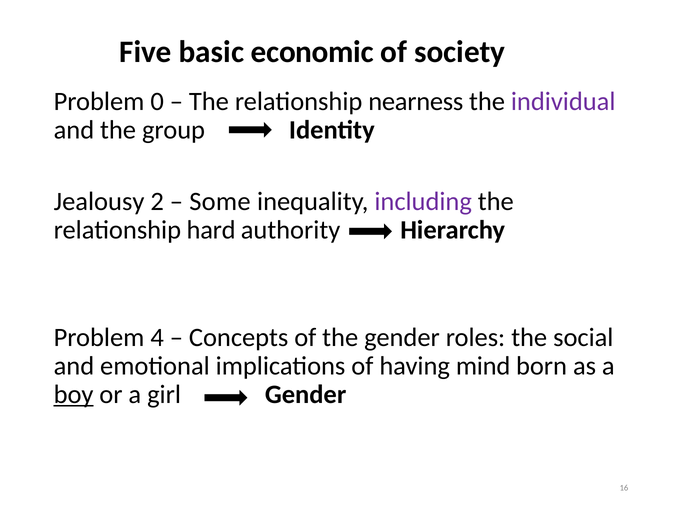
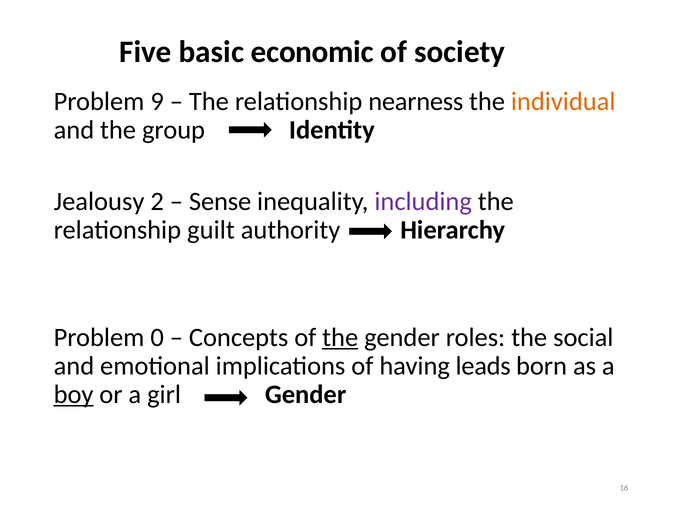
0: 0 -> 9 (157, 102)
individual colour: purple -> orange (563, 102)
Some: Some -> Sense (220, 202)
hard: hard -> guilt (211, 230)
4: 4 -> 0 (157, 338)
the underline: none -> present (340, 338)
mind: mind -> leads (483, 366)
